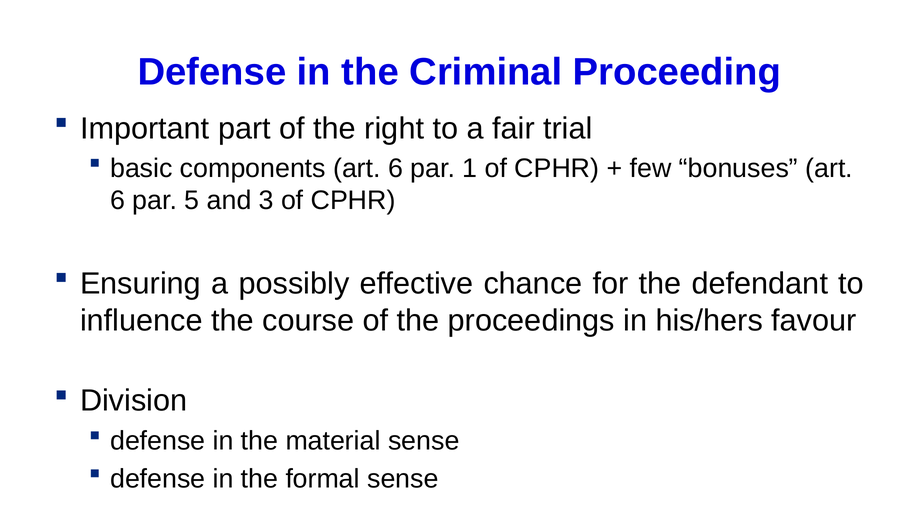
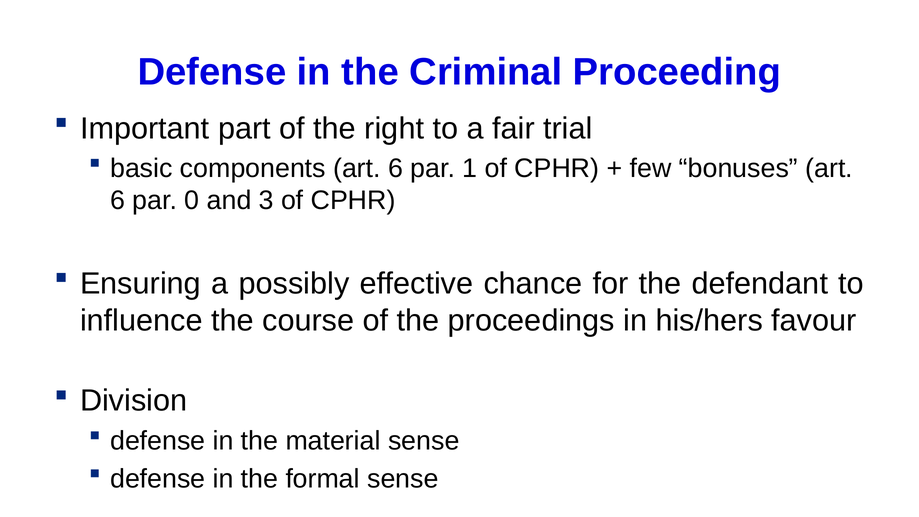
5: 5 -> 0 (192, 201)
